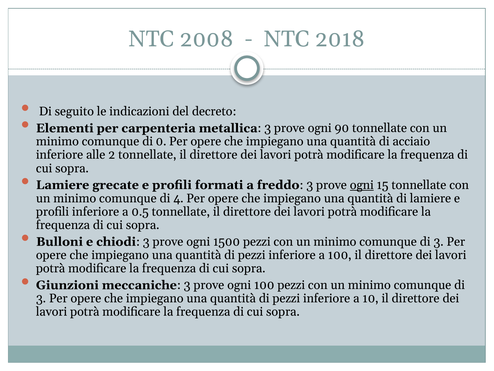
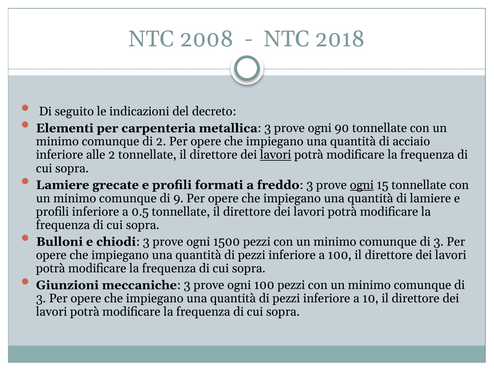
di 0: 0 -> 2 (161, 141)
lavori underline: none -> present (276, 155)
4: 4 -> 9 (178, 198)
